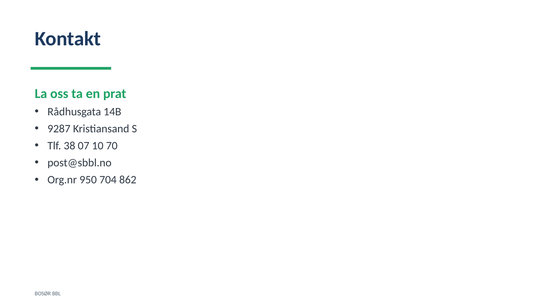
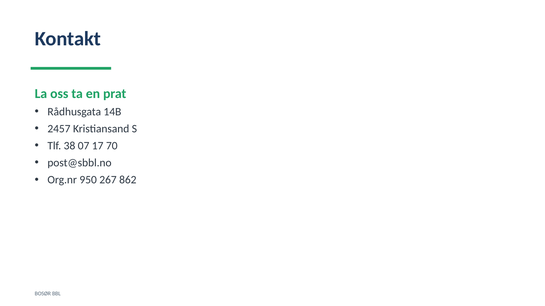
9287: 9287 -> 2457 (59, 129)
10: 10 -> 17 (98, 146)
704: 704 -> 267 (108, 180)
